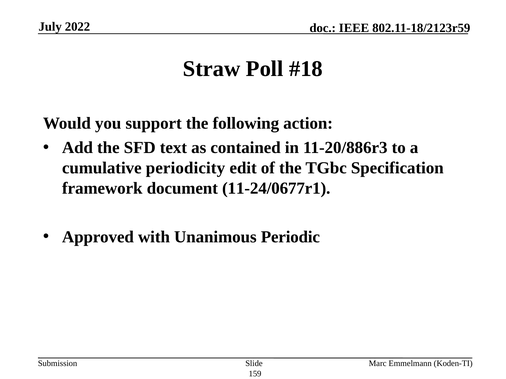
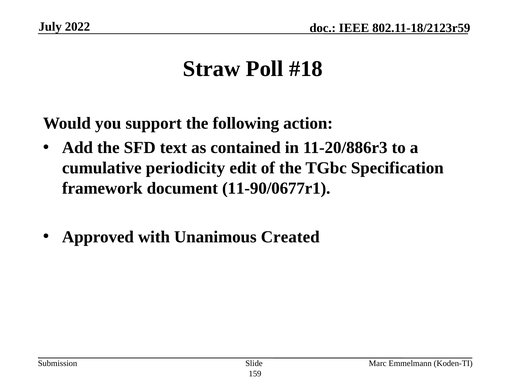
11-24/0677r1: 11-24/0677r1 -> 11-90/0677r1 (276, 188)
Periodic: Periodic -> Created (290, 237)
